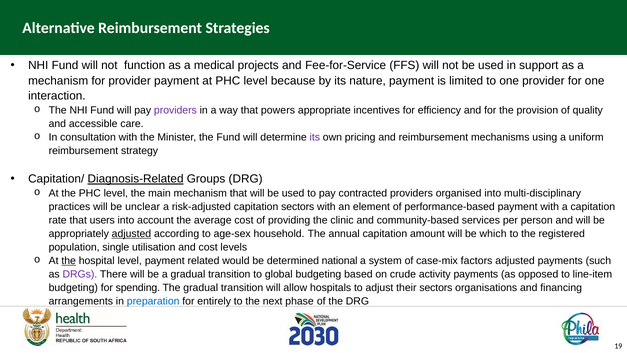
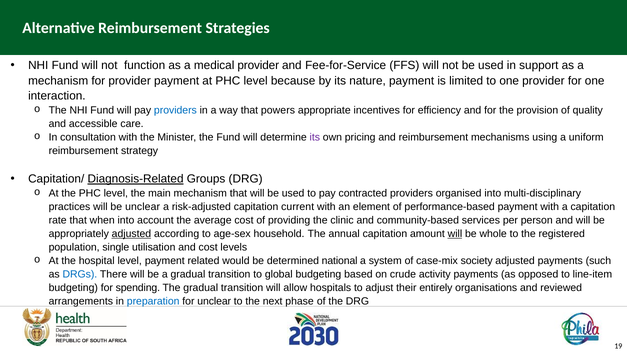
medical projects: projects -> provider (258, 65)
providers colour: purple -> blue (175, 110)
capitation sectors: sectors -> current (298, 207)
users: users -> when (102, 220)
will underline: none -> present (455, 234)
which: which -> whole (493, 234)
the underline: present -> none (69, 261)
factors: factors -> society (477, 261)
DRGs colour: purple -> blue (80, 274)
their sectors: sectors -> entirely (436, 288)
financing: financing -> reviewed (561, 288)
for entirely: entirely -> unclear (214, 301)
